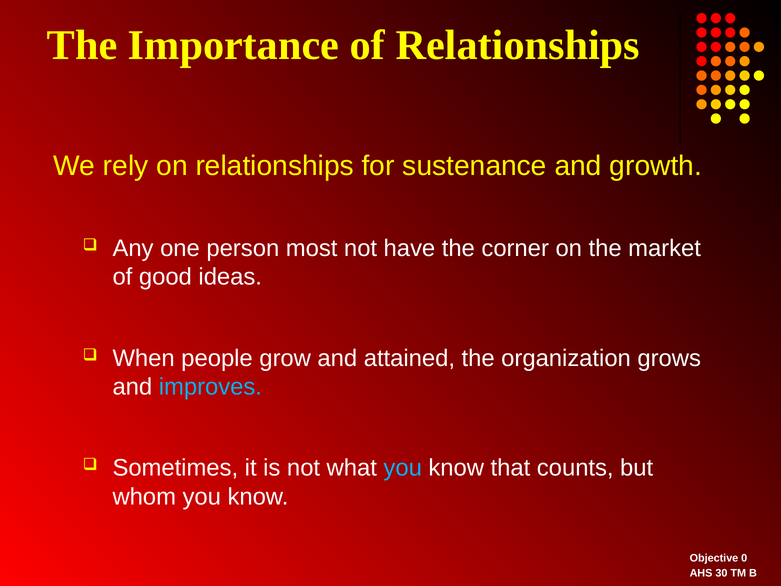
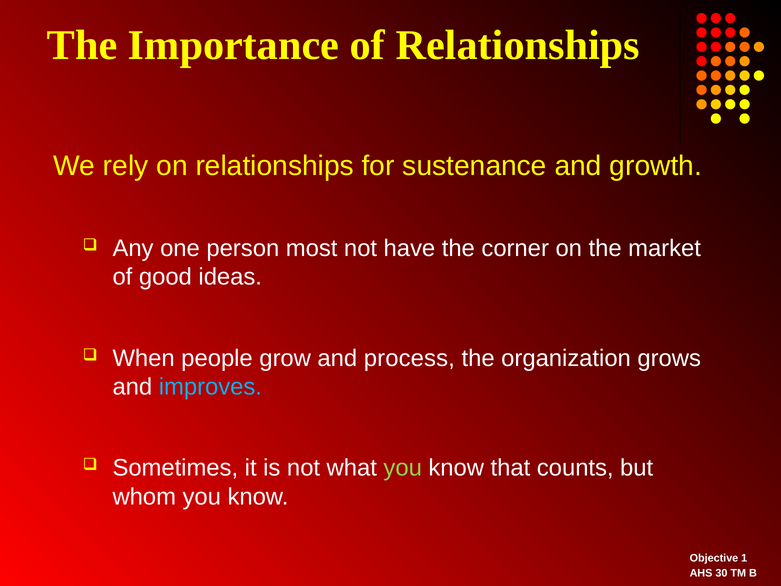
attained: attained -> process (409, 358)
you colour: light blue -> light green (403, 468)
0: 0 -> 1 (744, 558)
